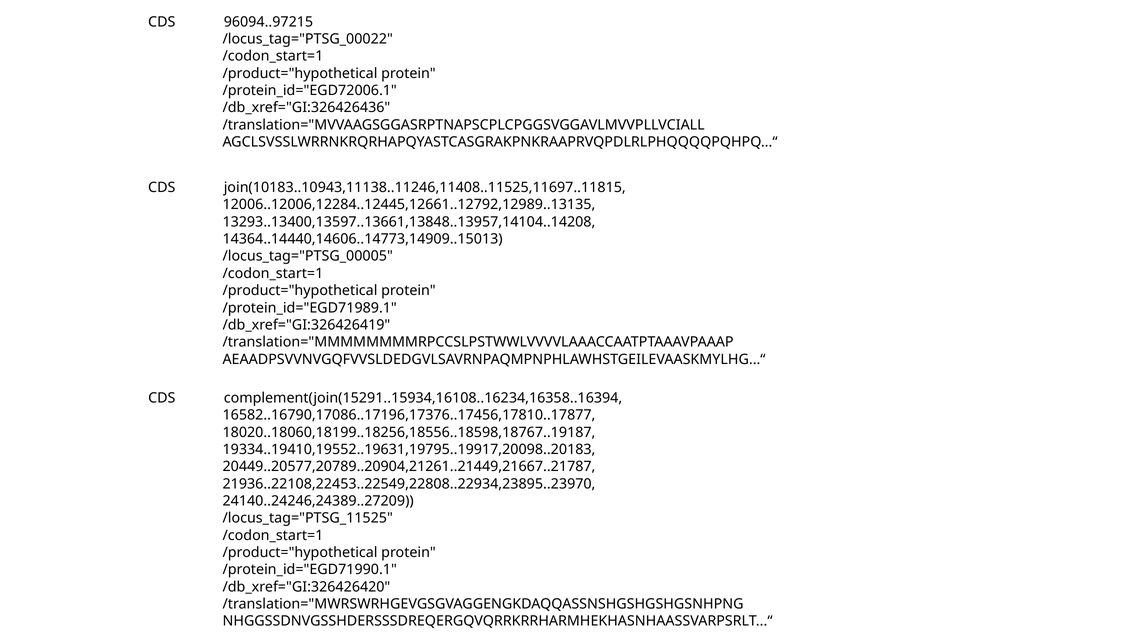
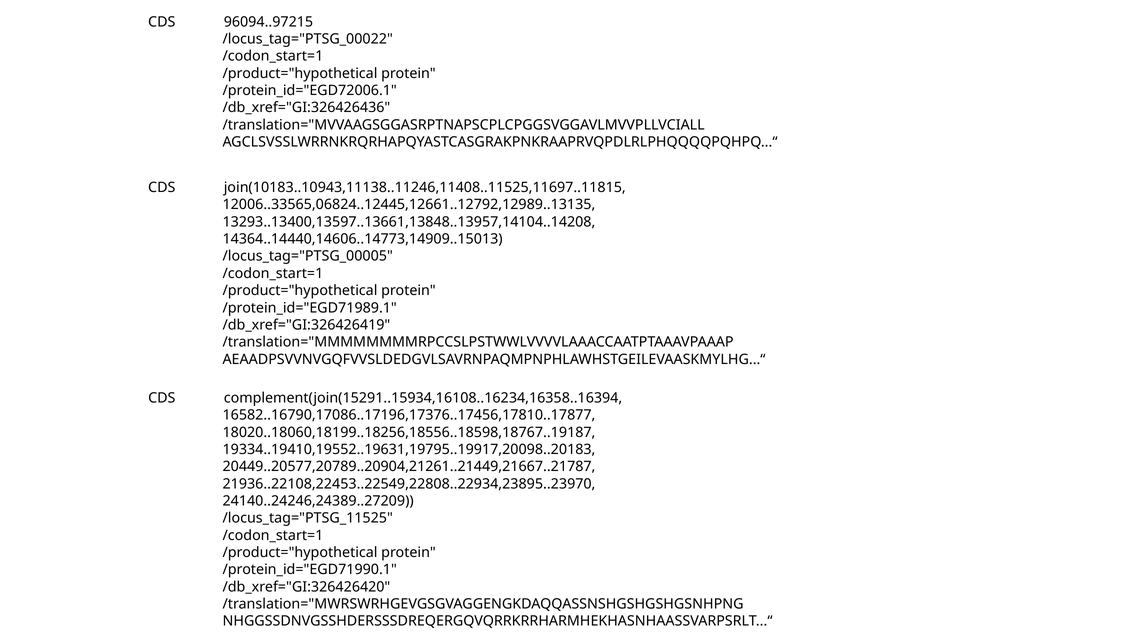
12006..12006,12284..12445,12661..12792,12989..13135: 12006..12006,12284..12445,12661..12792,12989..13135 -> 12006..33565,06824..12445,12661..12792,12989..13135 (409, 205)
